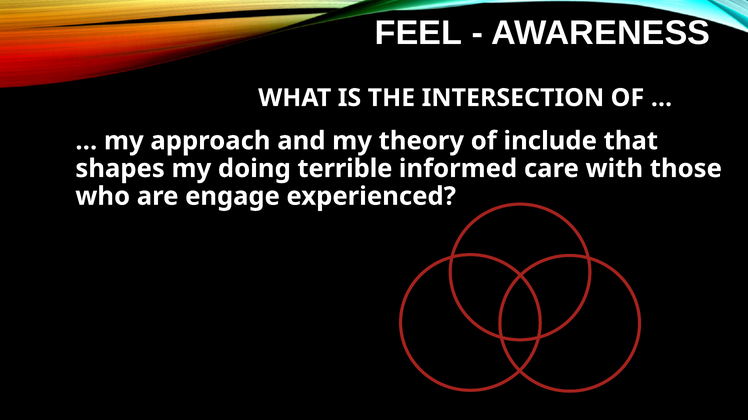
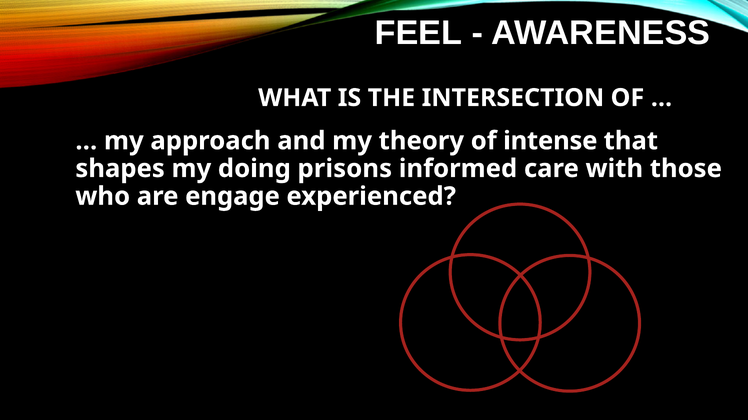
include: include -> intense (550, 141)
terrible: terrible -> prisons (345, 169)
